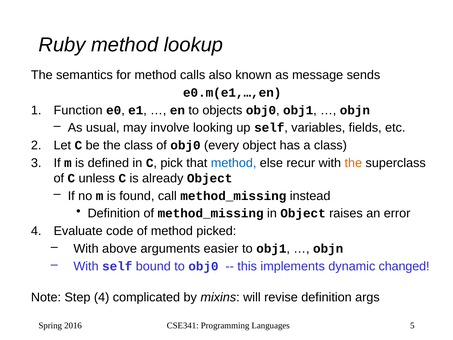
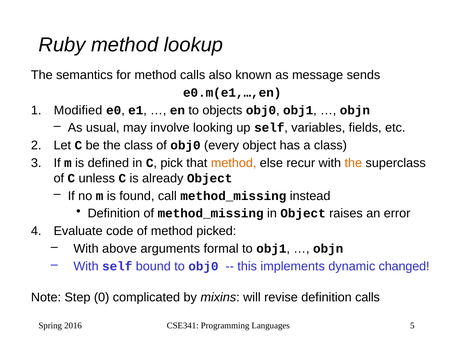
Function: Function -> Modified (78, 110)
method colour: blue -> orange (234, 163)
easier: easier -> formal (221, 249)
Step 4: 4 -> 0 (102, 297)
definition args: args -> calls (368, 297)
